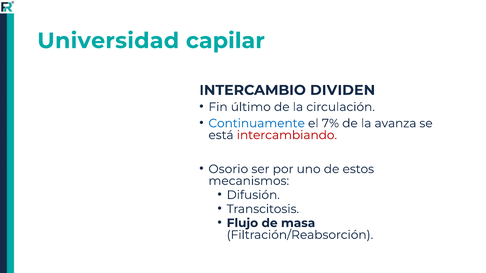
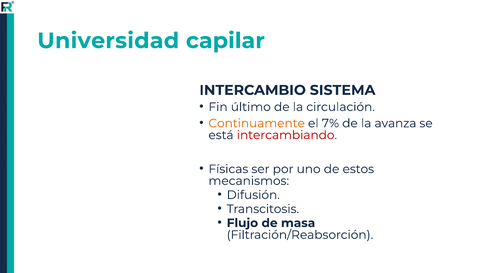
DIVIDEN: DIVIDEN -> SISTEMA (343, 90)
Continuamente colour: blue -> orange (257, 123)
Osorio: Osorio -> Físicas (228, 169)
